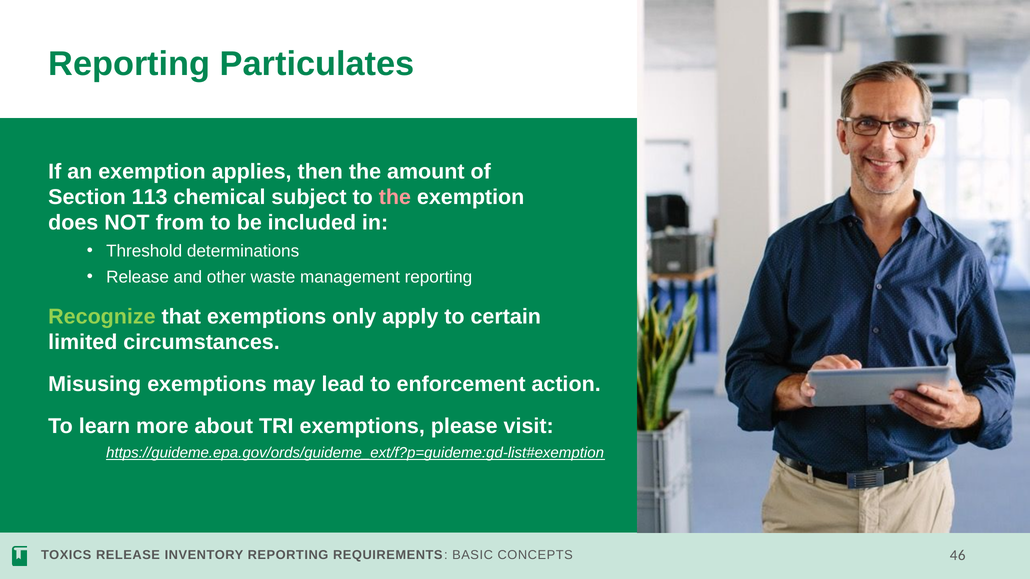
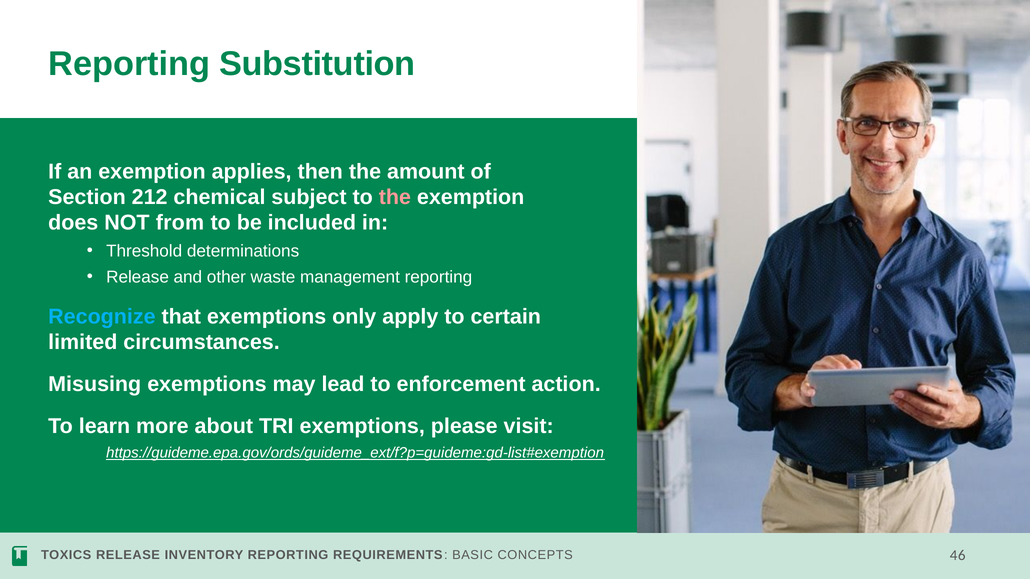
Particulates: Particulates -> Substitution (317, 64)
113: 113 -> 212 (150, 197)
Recognize colour: light green -> light blue (102, 317)
